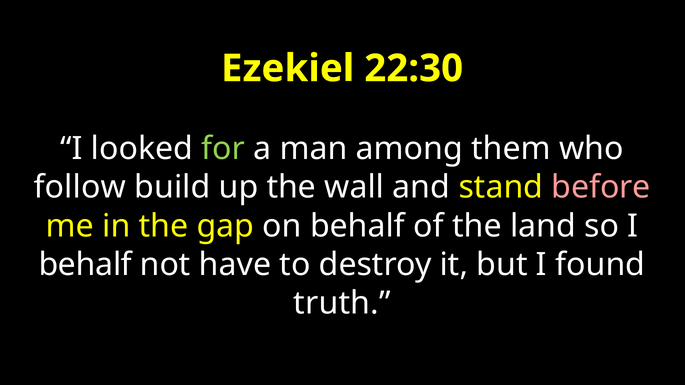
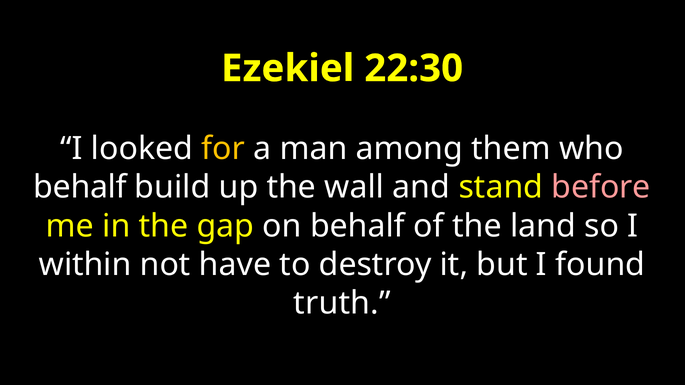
for colour: light green -> yellow (223, 149)
follow: follow -> behalf (80, 188)
behalf: behalf -> within (85, 265)
